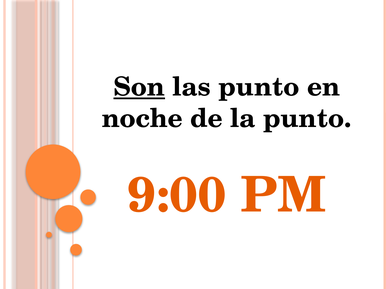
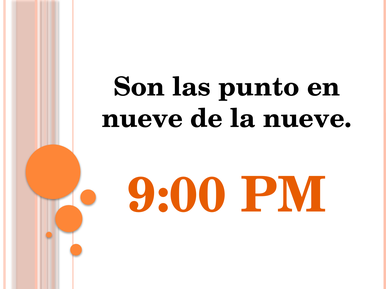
Son underline: present -> none (139, 87)
noche: noche -> nueve (142, 119)
la punto: punto -> nueve (307, 119)
